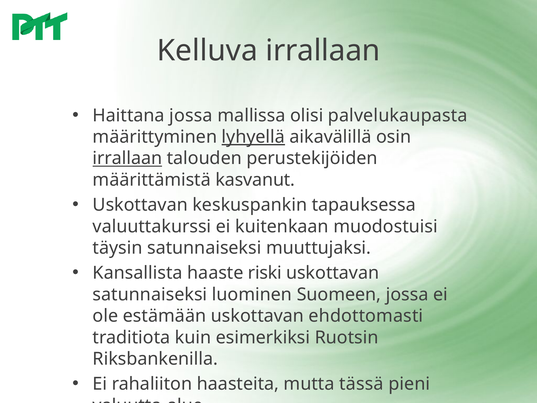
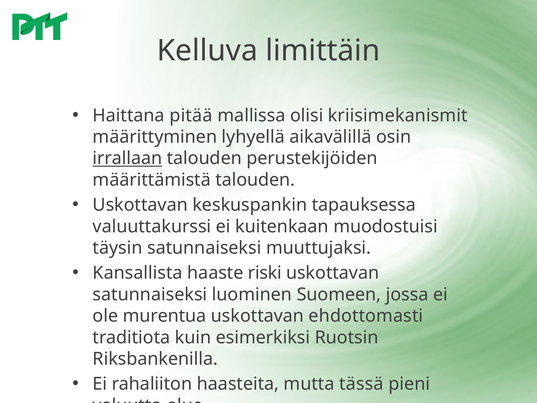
Kelluva irrallaan: irrallaan -> limittäin (323, 50)
Haittana jossa: jossa -> pitää (191, 115)
palvelukaupasta: palvelukaupasta -> kriisimekanismit (398, 115)
lyhyellä underline: present -> none (253, 137)
määrittämistä kasvanut: kasvanut -> talouden (255, 180)
estämään: estämään -> murentua (165, 316)
